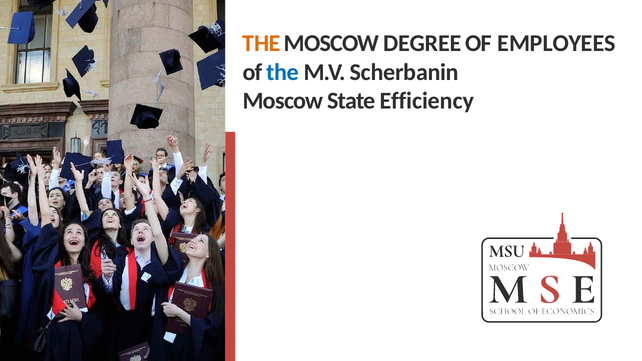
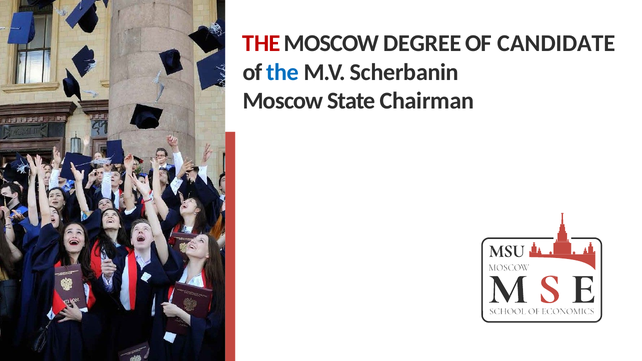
THE colour: orange -> red (262, 43)
EMPLOYEES: EMPLOYEES -> CANDIDATE (556, 43)
Efficiency: Efficiency -> Chairman (427, 101)
